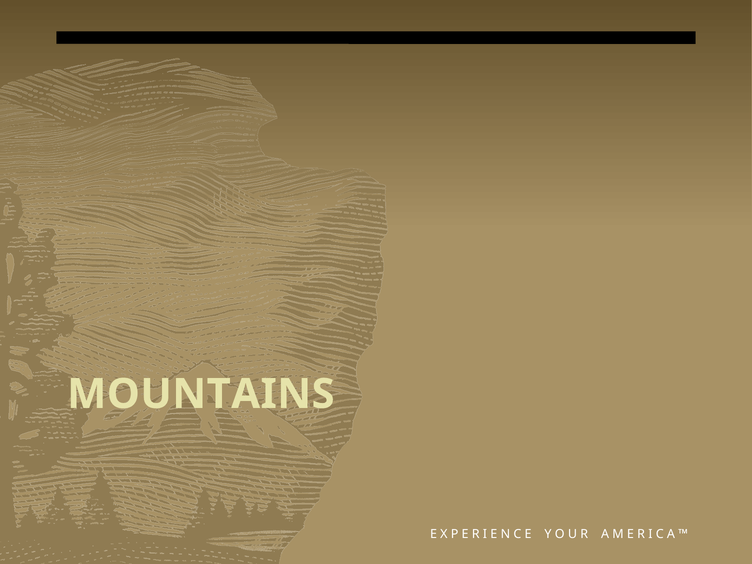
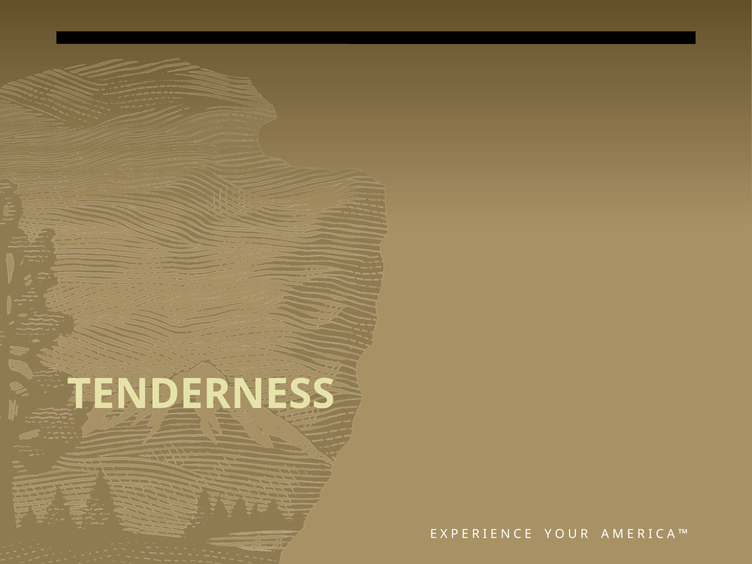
MOUNTAINS: MOUNTAINS -> TENDERNESS (201, 394)
